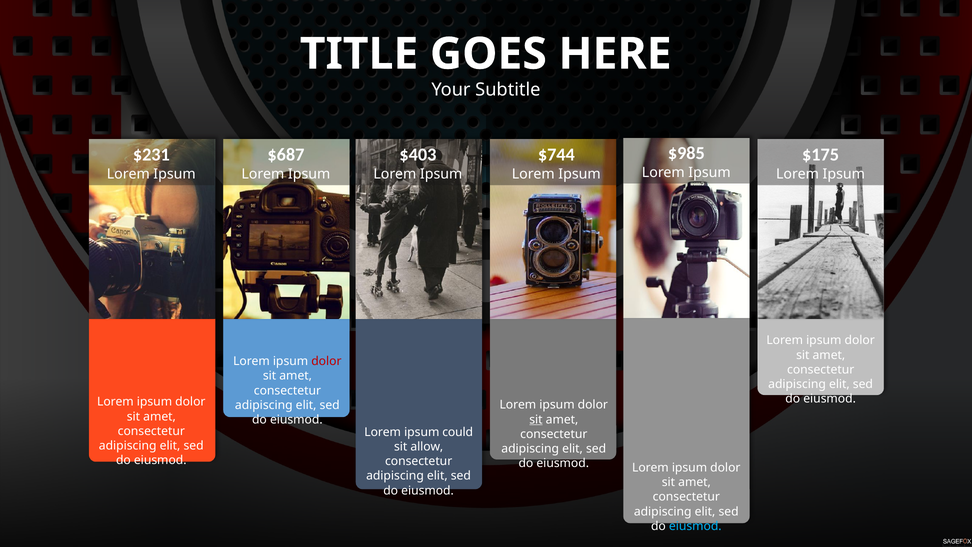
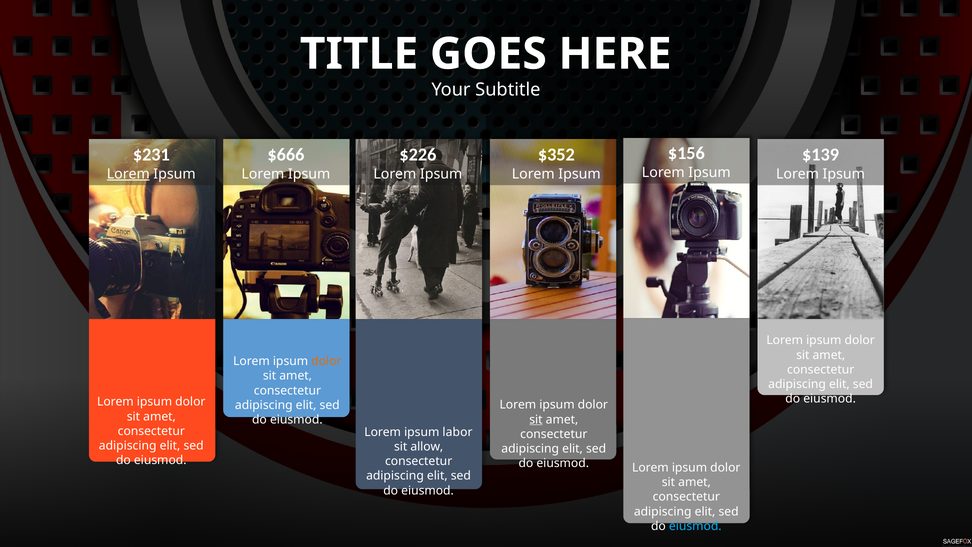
$985: $985 -> $156 (686, 153)
$687: $687 -> $666 (286, 155)
$403: $403 -> $226 (418, 155)
$744: $744 -> $352 (556, 155)
$175: $175 -> $139 (821, 155)
Lorem underline: none -> present (128, 174)
dolor colour: red -> orange (326, 361)
could: could -> labor (458, 432)
